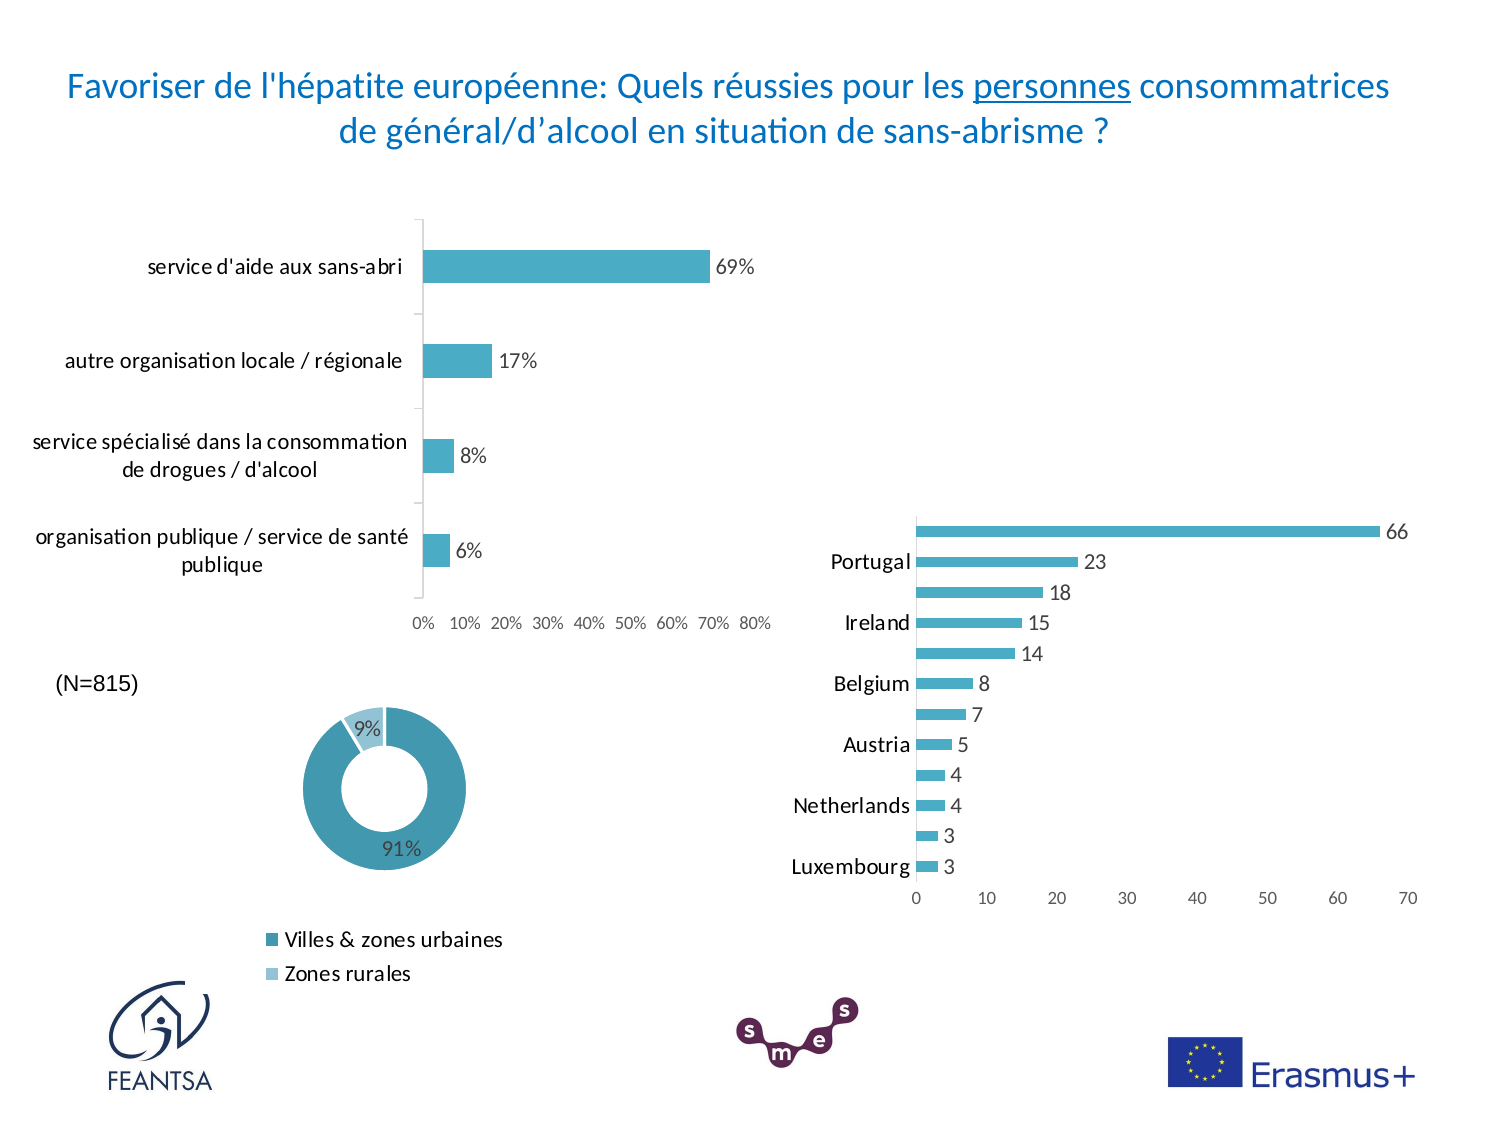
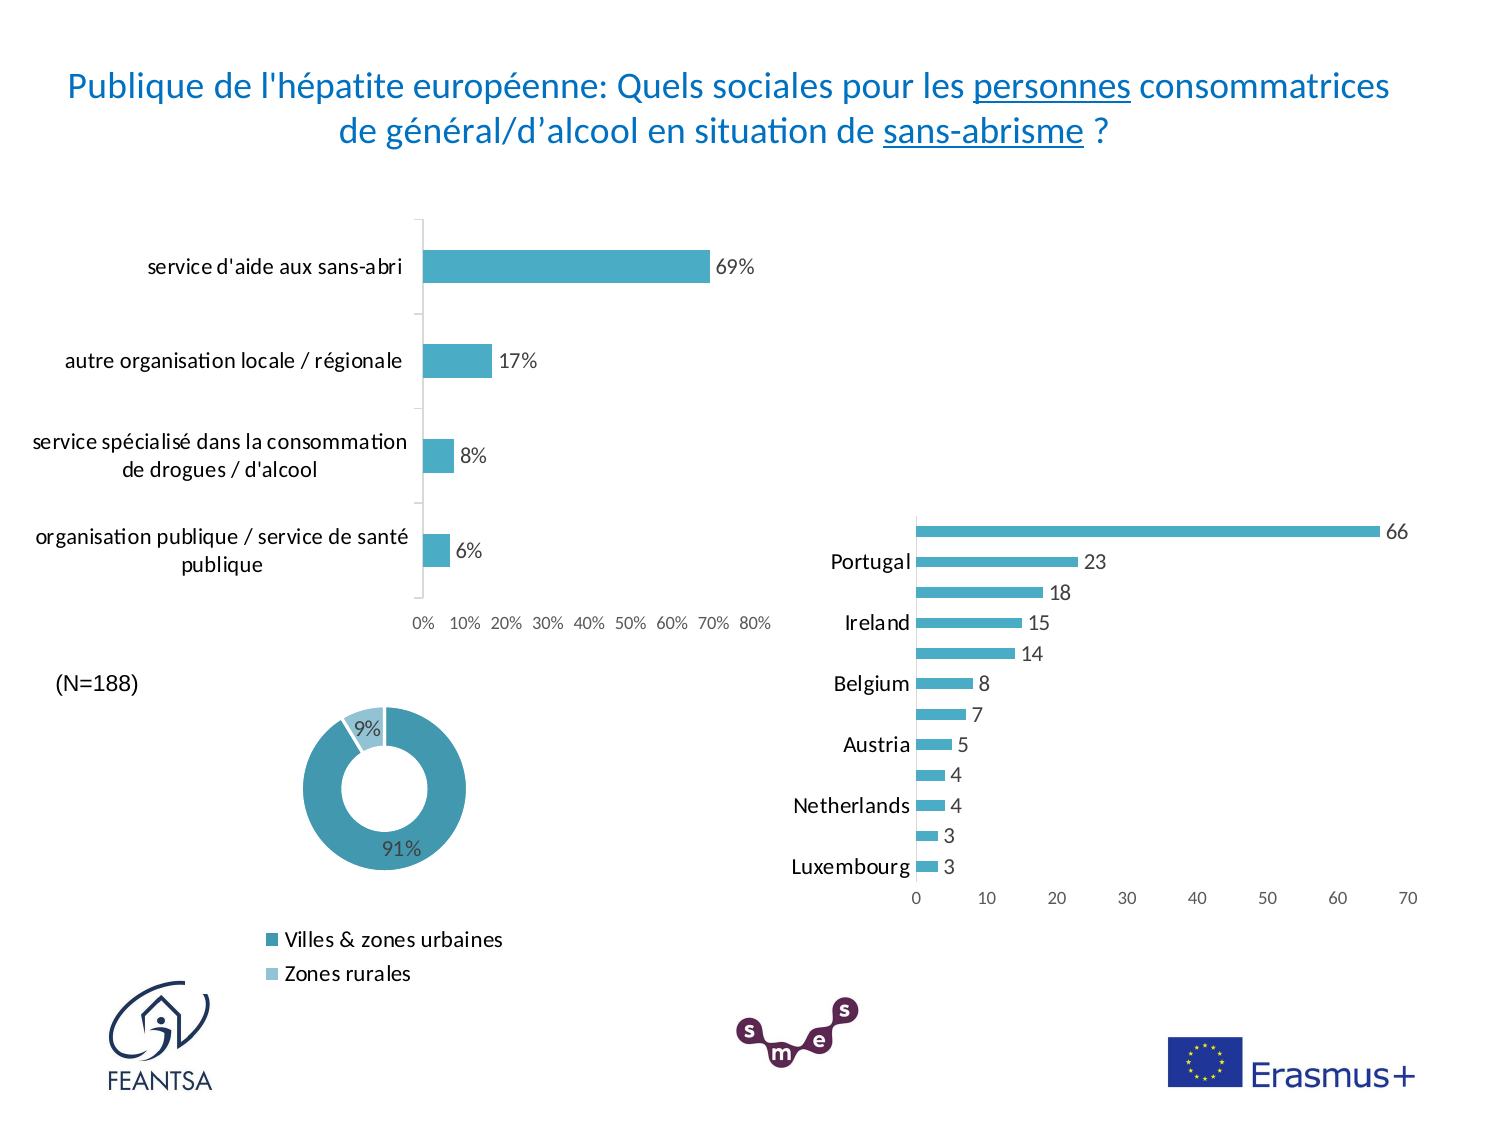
Favoriser: Favoriser -> Publique (136, 86)
réussies: réussies -> sociales (773, 86)
sans-abrisme underline: none -> present (984, 131)
N=815: N=815 -> N=188 (97, 684)
